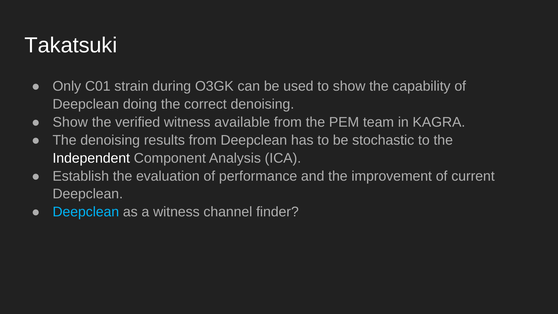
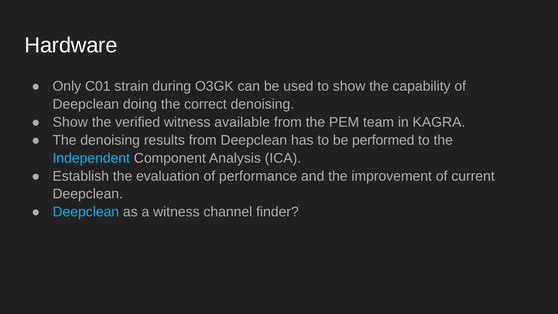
Takatsuki: Takatsuki -> Hardware (71, 45)
stochastic: stochastic -> performed (383, 140)
Independent colour: white -> light blue (91, 158)
